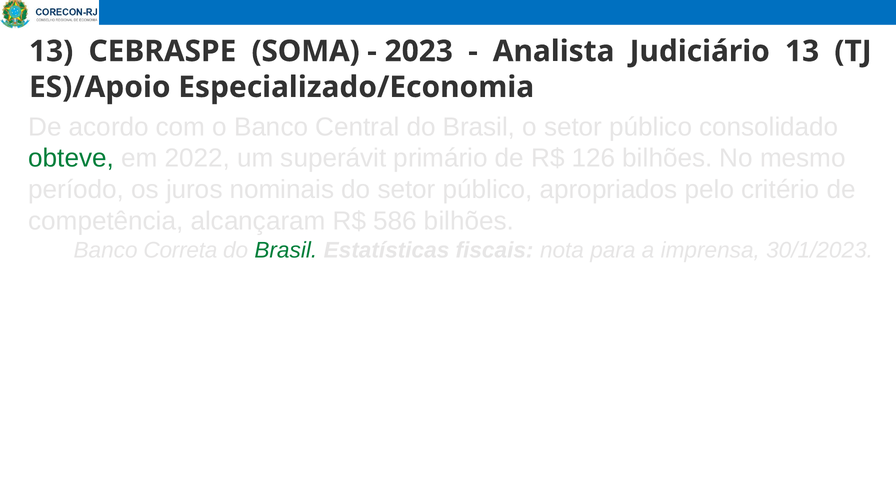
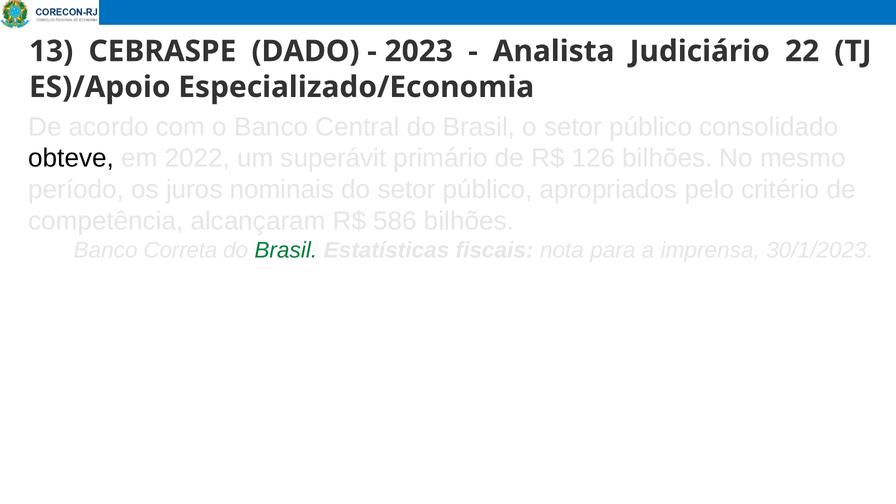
SOMA: SOMA -> DADO (306, 51)
Judiciário 13: 13 -> 22 (802, 51)
obteve colour: green -> black (71, 158)
